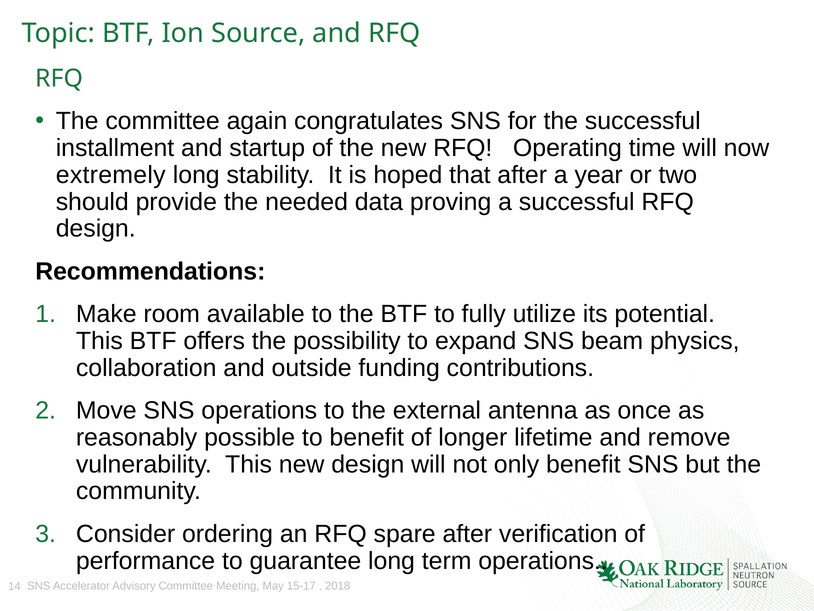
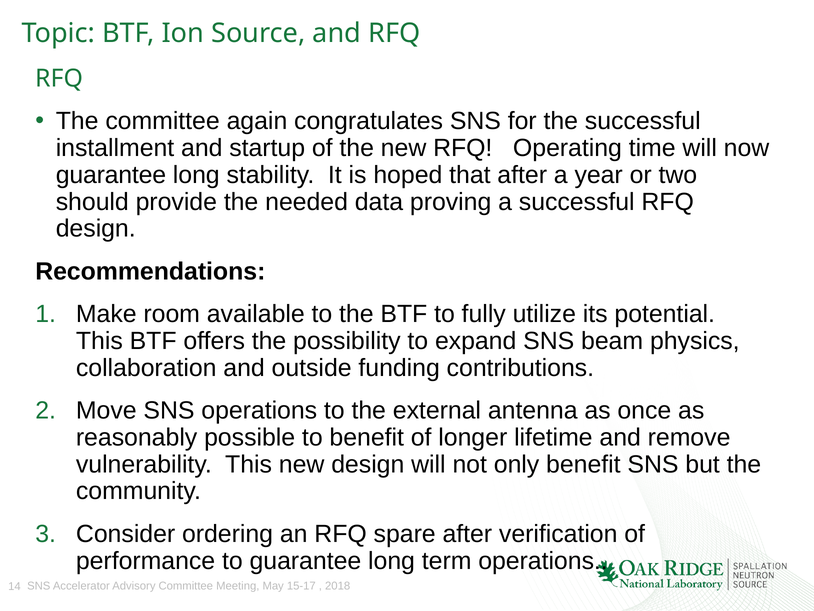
extremely: extremely -> guarantee (111, 175)
